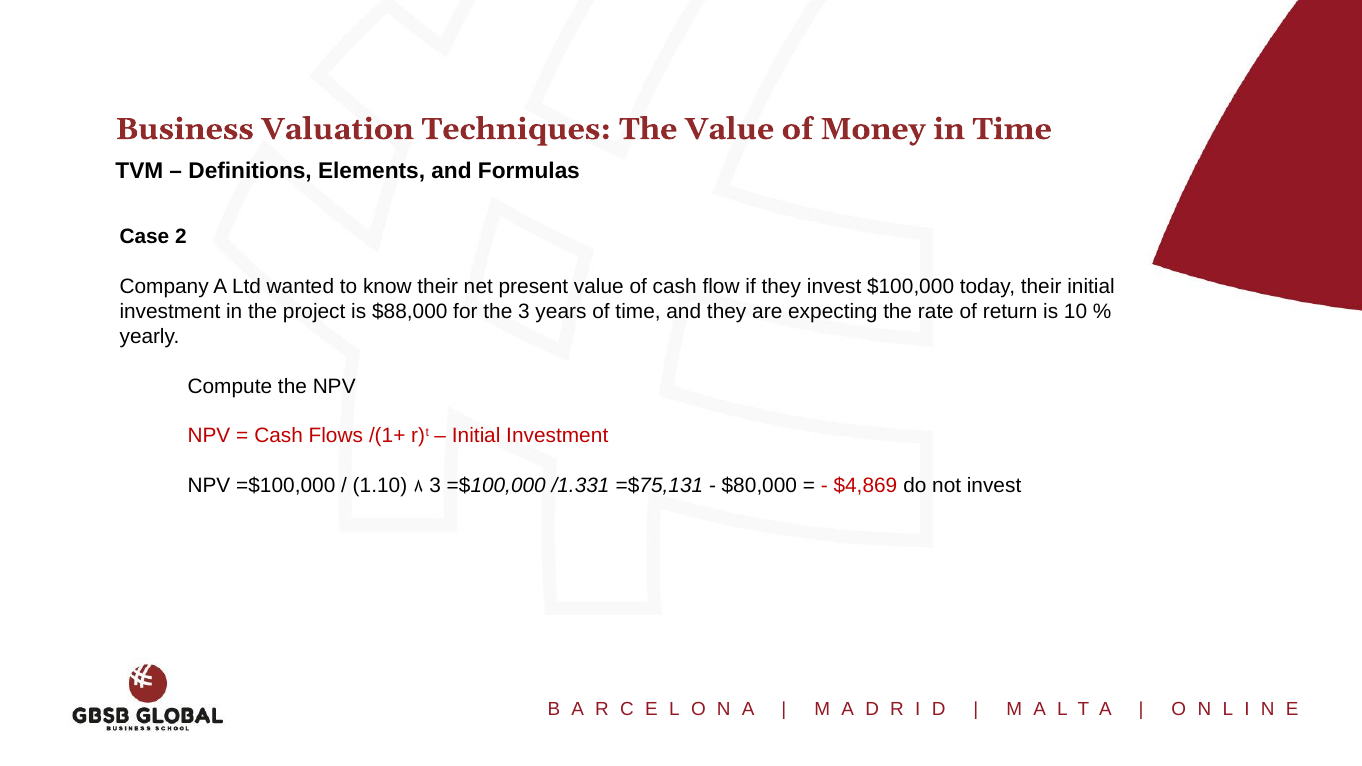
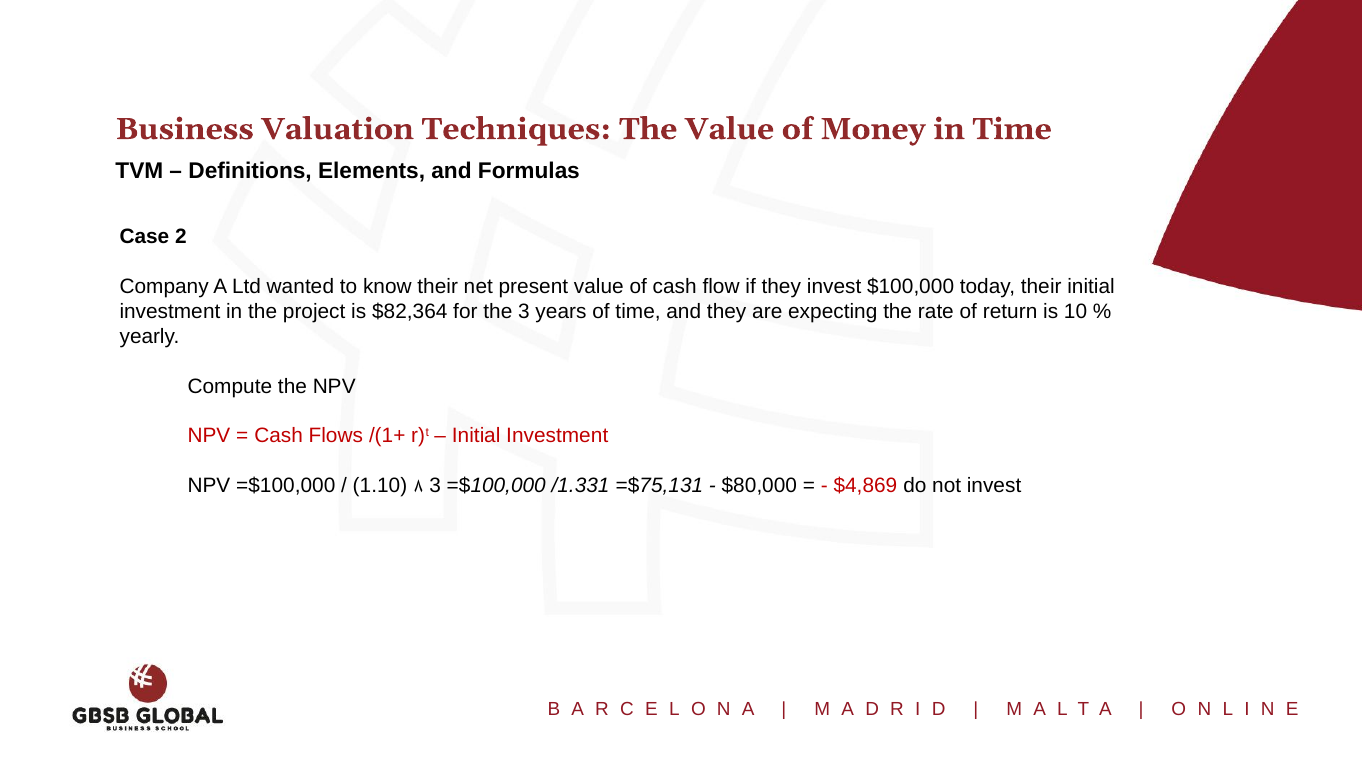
$88,000: $88,000 -> $82,364 (410, 311)
